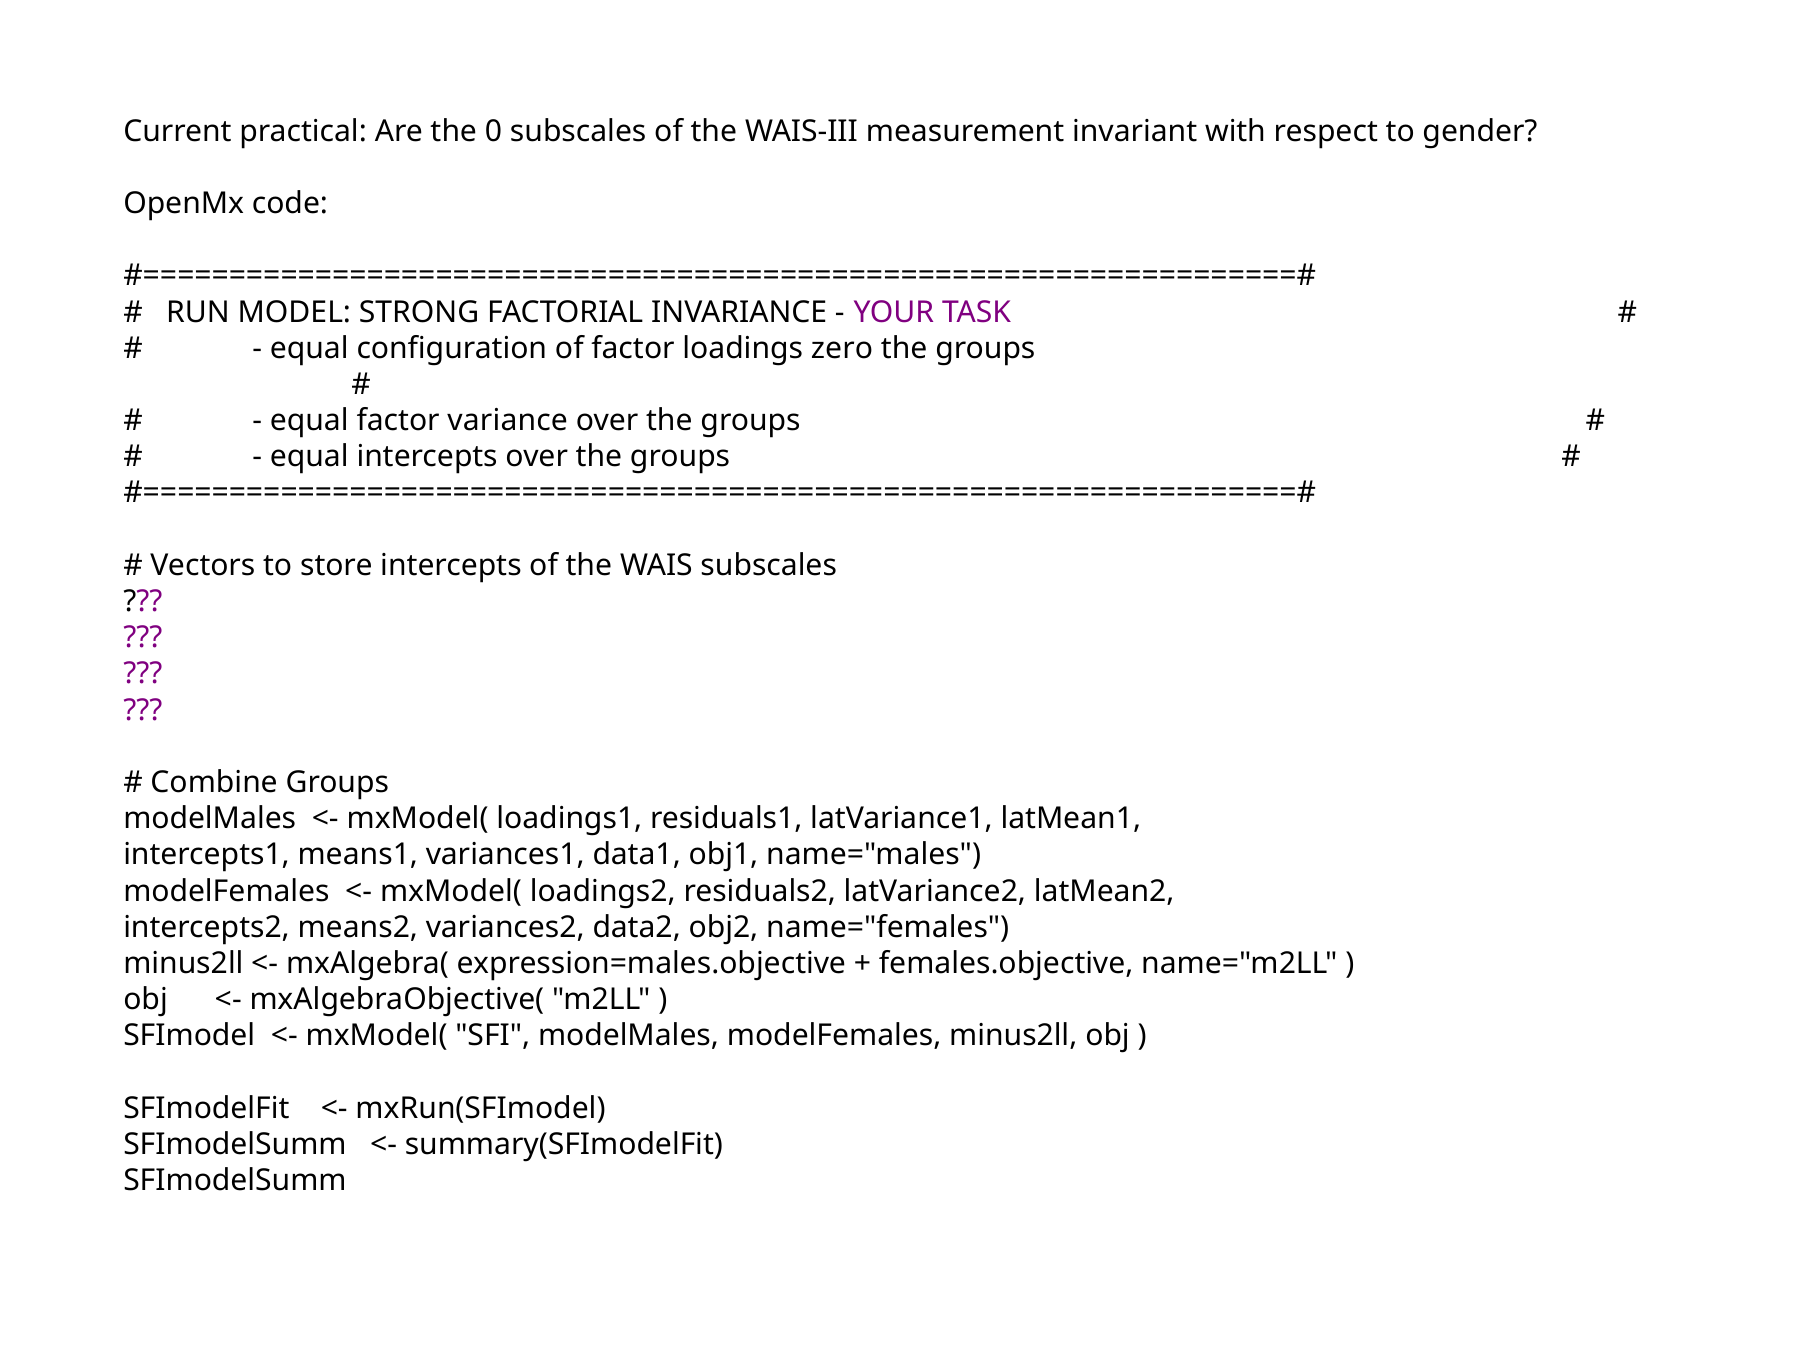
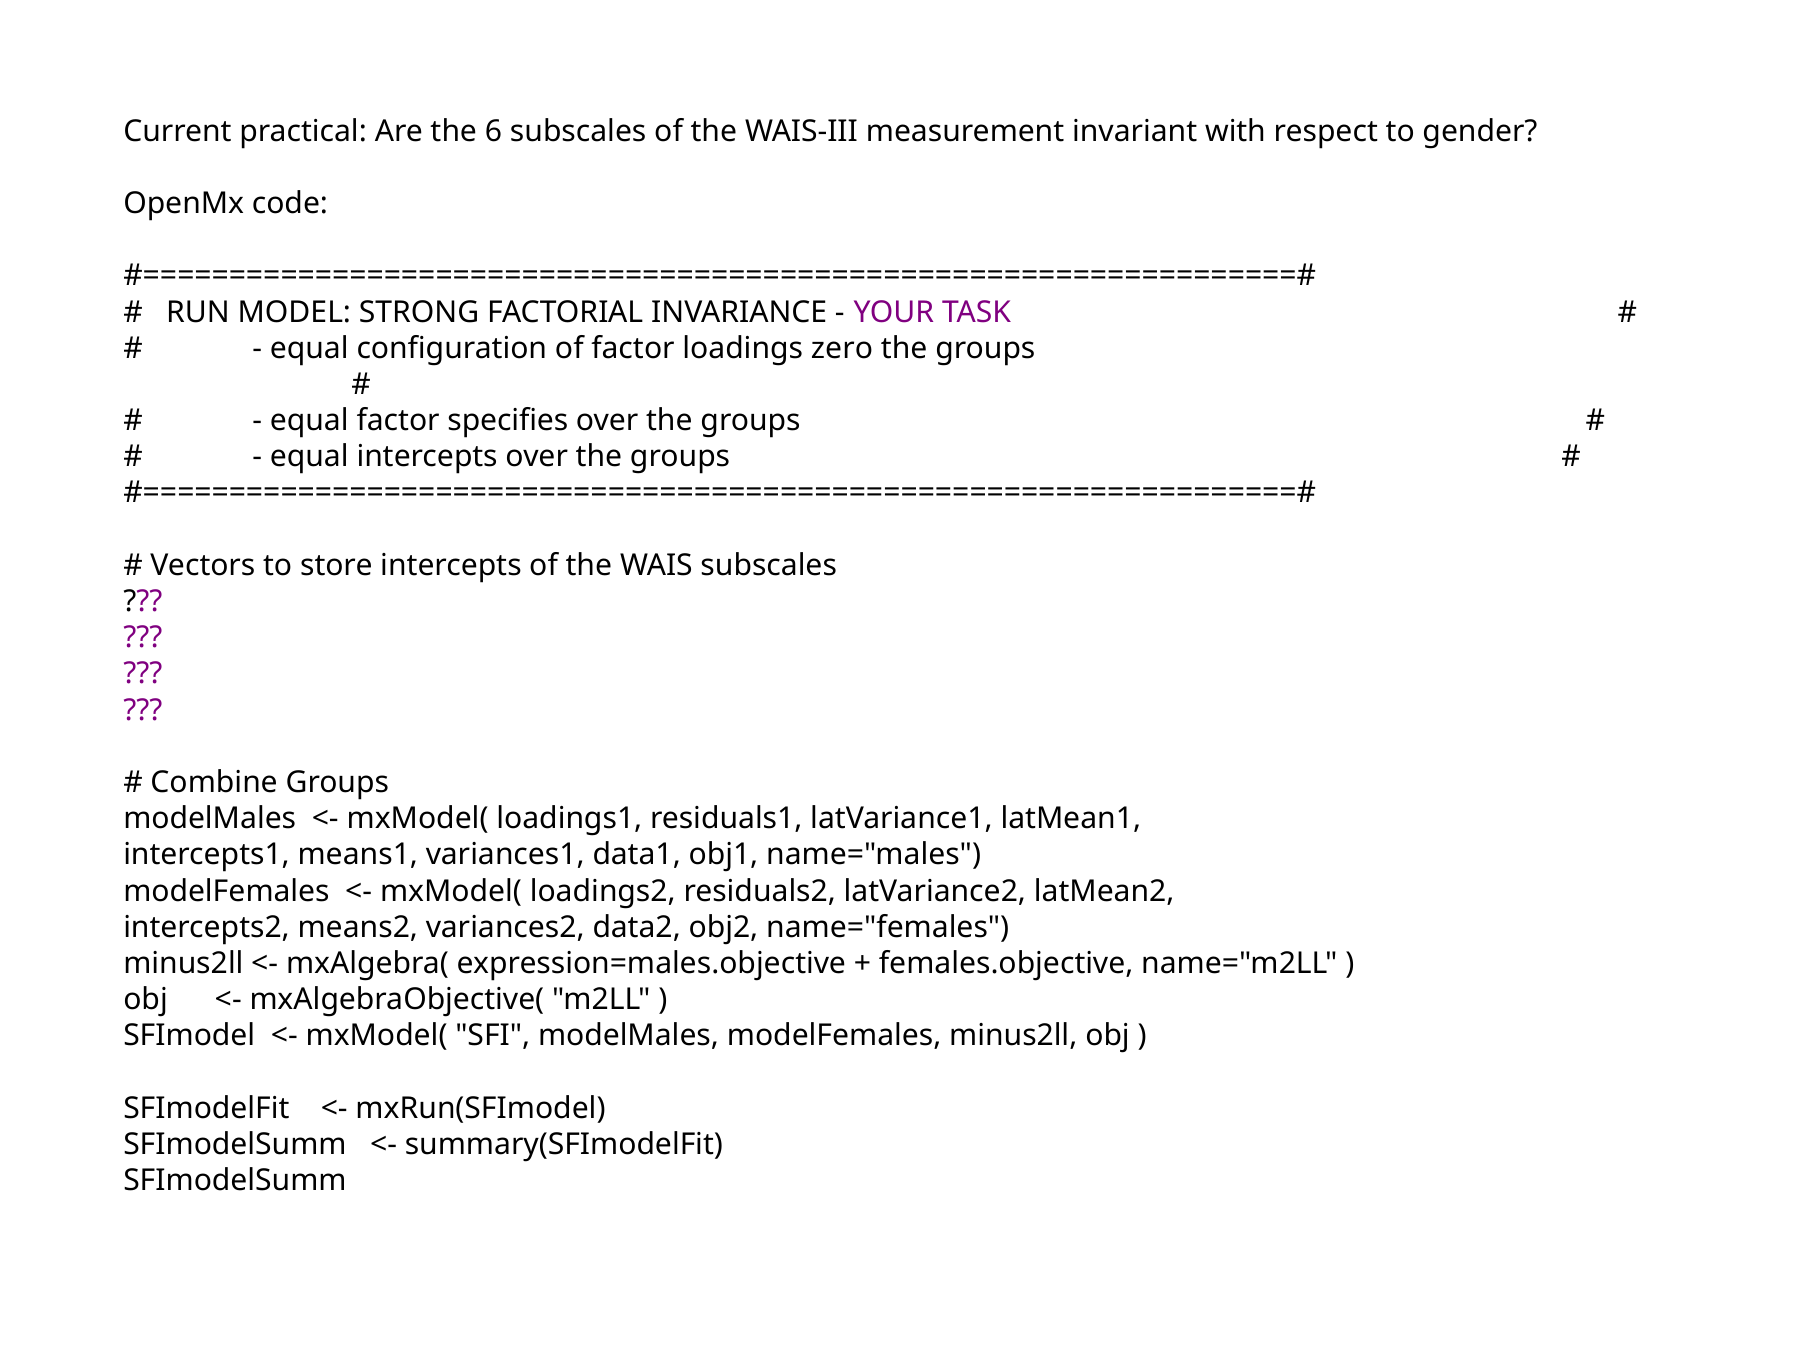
0: 0 -> 6 (494, 131)
variance: variance -> specifies (508, 421)
